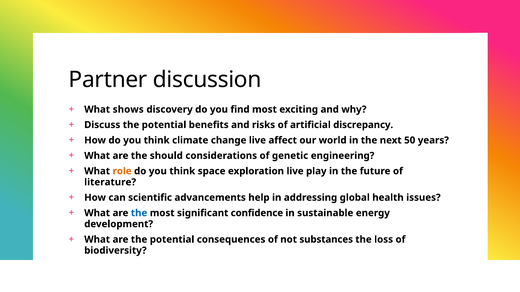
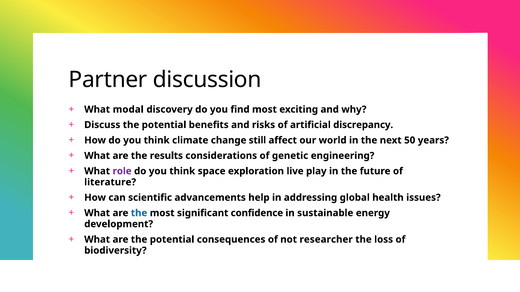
shows: shows -> modal (128, 110)
change live: live -> still (257, 140)
should: should -> results (166, 156)
role colour: orange -> purple (122, 171)
substances: substances -> researcher (326, 240)
